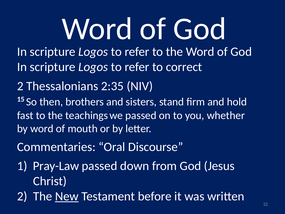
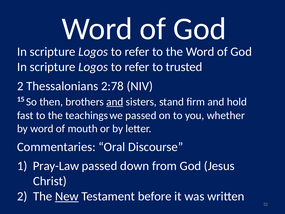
correct: correct -> trusted (184, 67)
2:35: 2:35 -> 2:78 (112, 86)
and underline: none -> present (115, 102)
